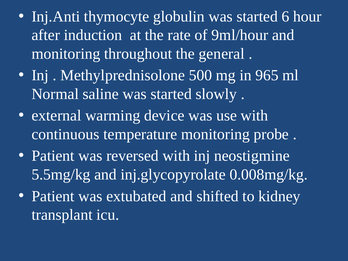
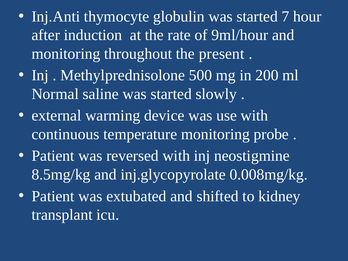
6: 6 -> 7 (285, 17)
general: general -> present (222, 54)
965: 965 -> 200 (267, 75)
5.5mg/kg: 5.5mg/kg -> 8.5mg/kg (61, 174)
